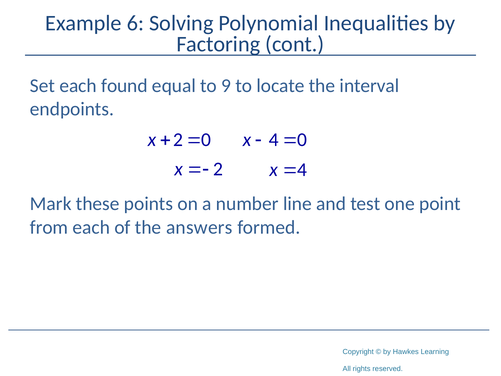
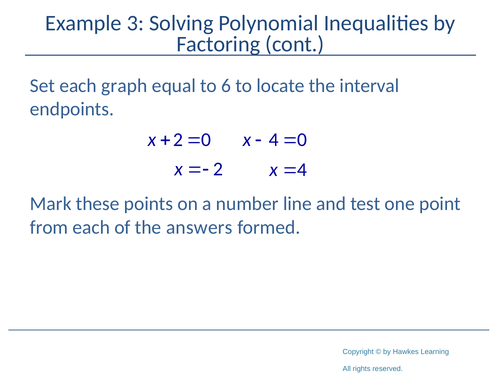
6: 6 -> 3 (135, 23)
found: found -> graph (124, 86)
9: 9 -> 6 (226, 86)
